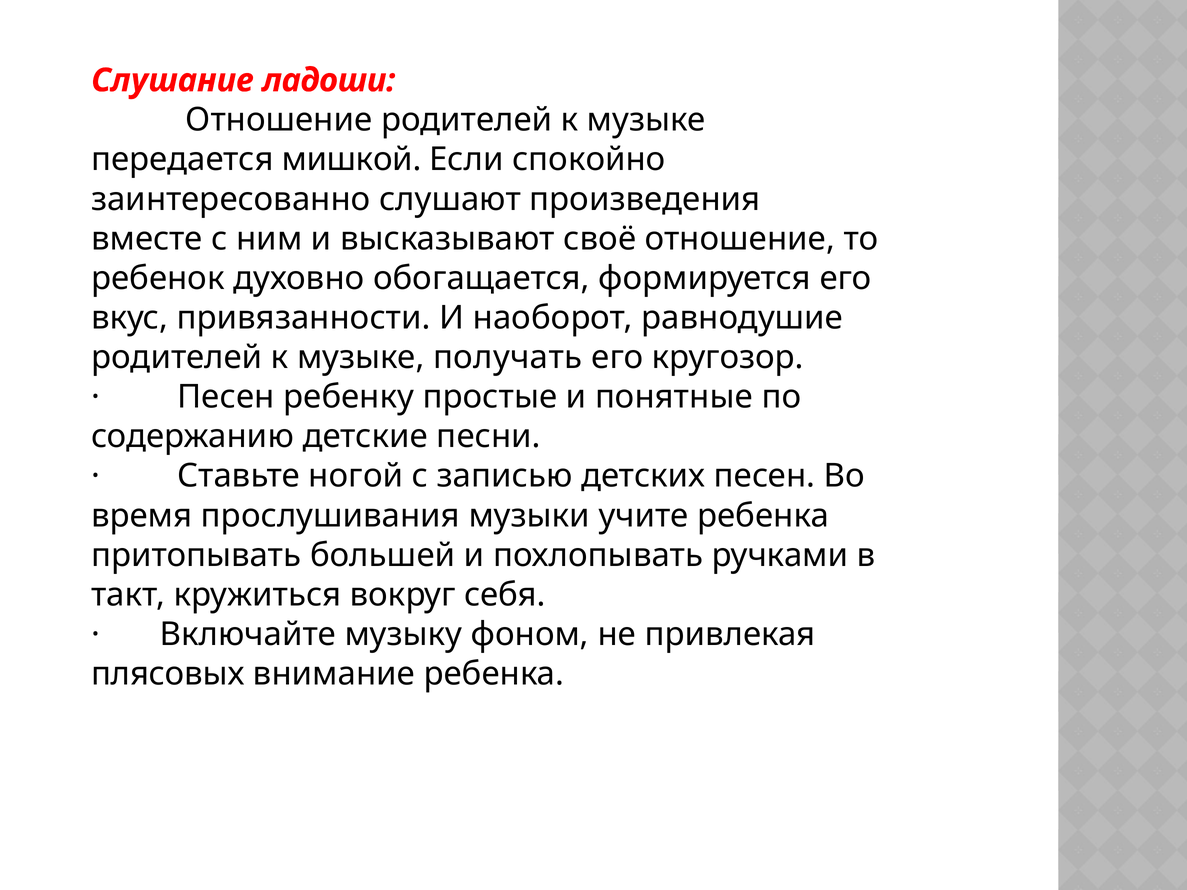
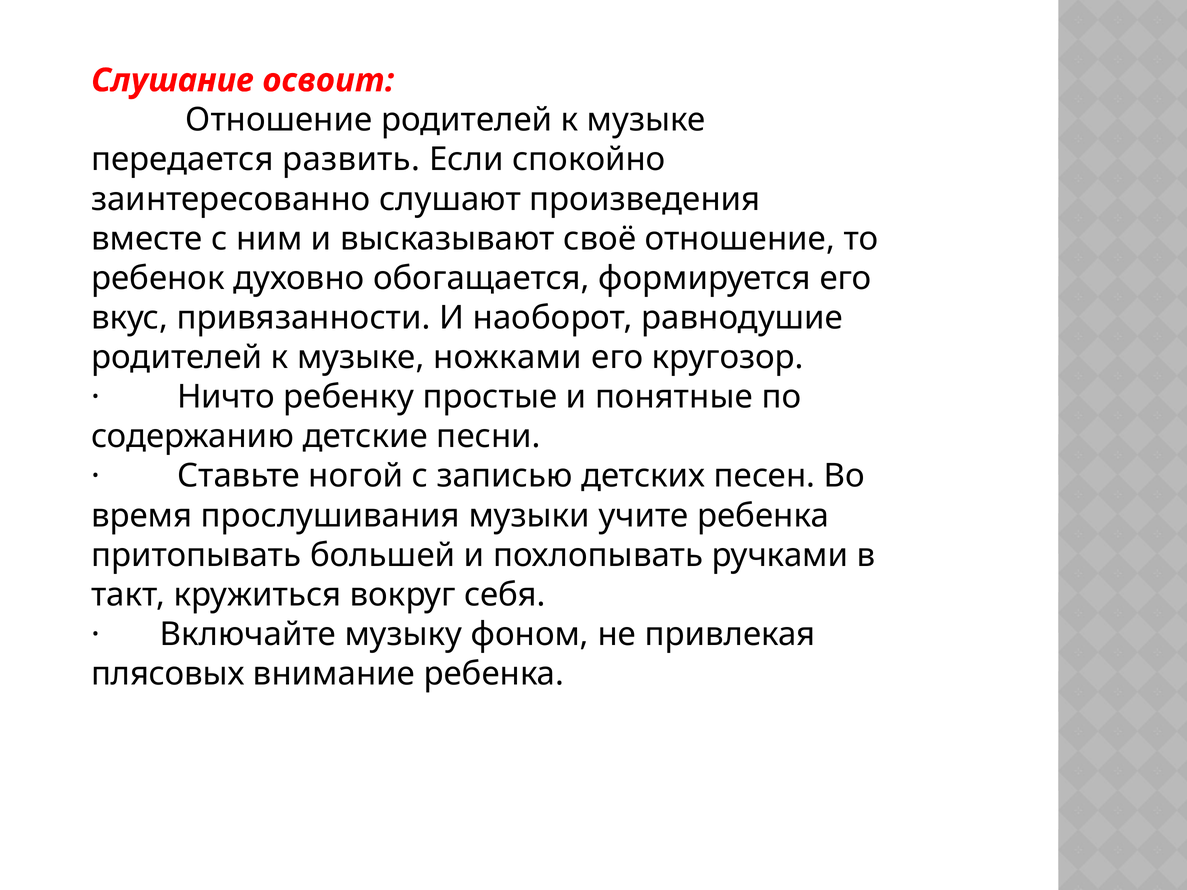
ладоши: ладоши -> освоит (328, 80)
мишкой: мишкой -> развить (351, 160)
получать: получать -> ножками (508, 358)
Песен: Песен -> Ничто (226, 397)
